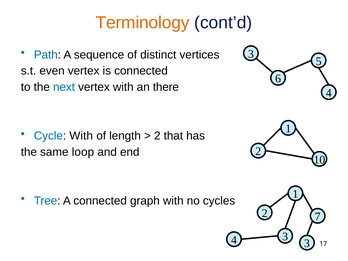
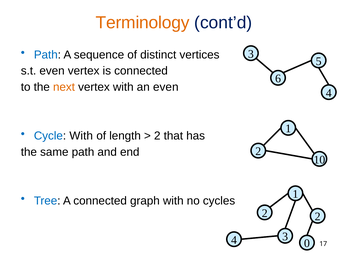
next colour: blue -> orange (64, 87)
an there: there -> even (166, 87)
same loop: loop -> path (83, 152)
2 7: 7 -> 2 (318, 217)
4 3: 3 -> 0 (307, 243)
